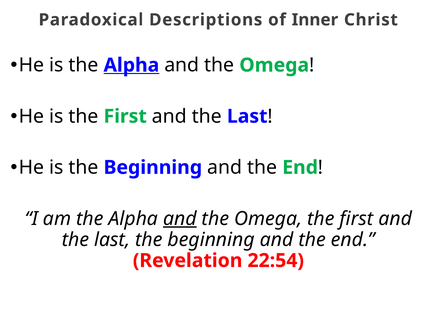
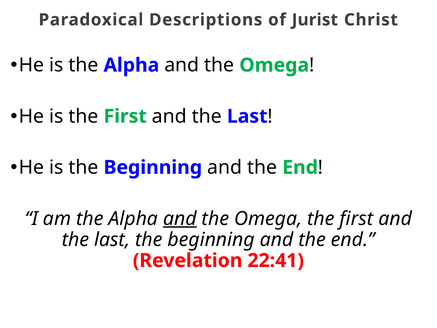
Inner: Inner -> Jurist (315, 20)
Alpha underline: present -> none (131, 65)
22:54: 22:54 -> 22:41 (276, 260)
